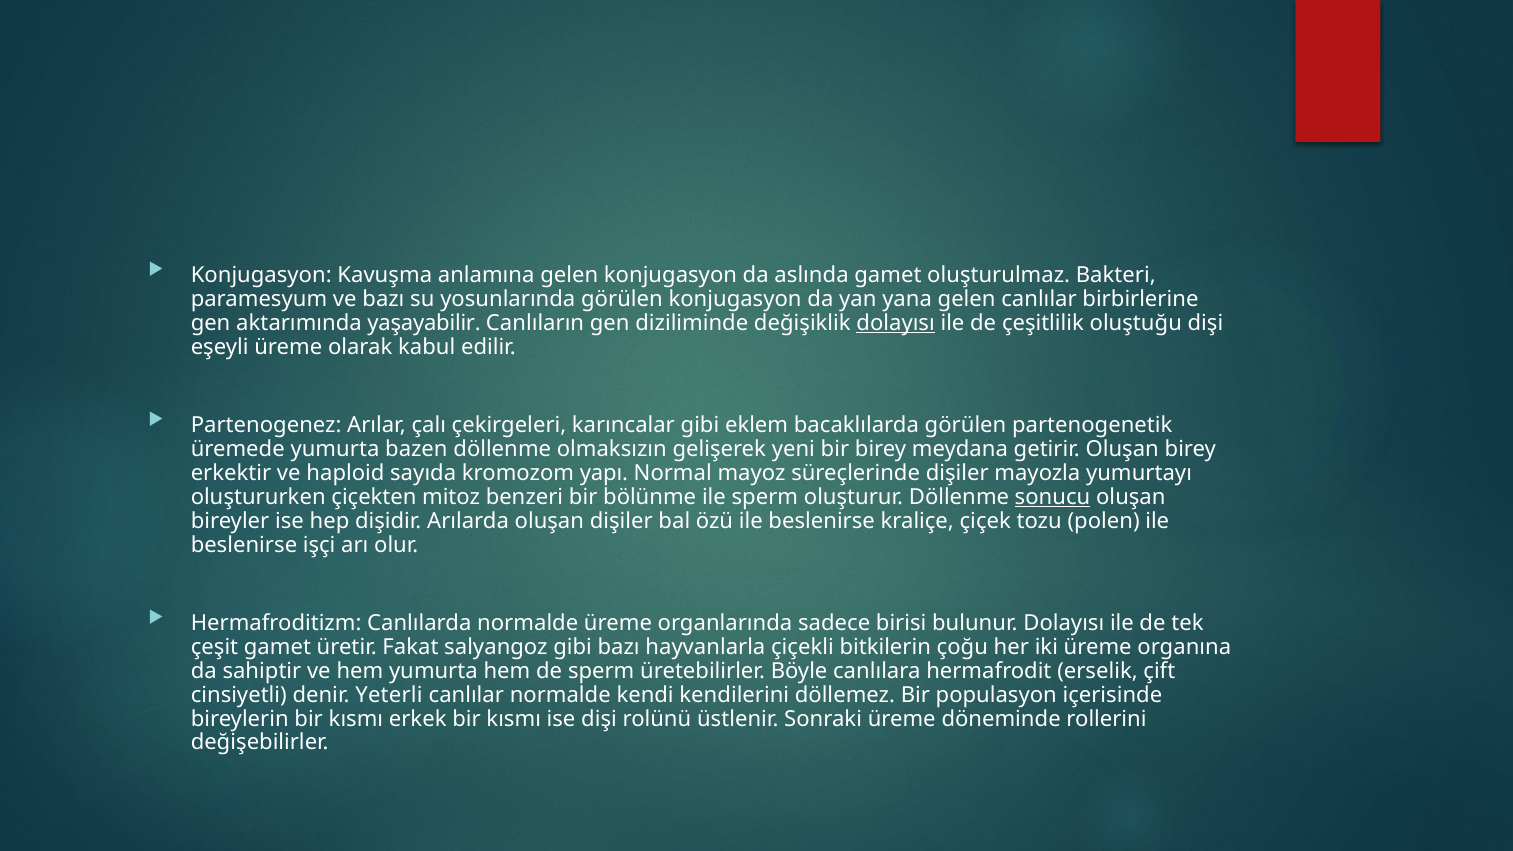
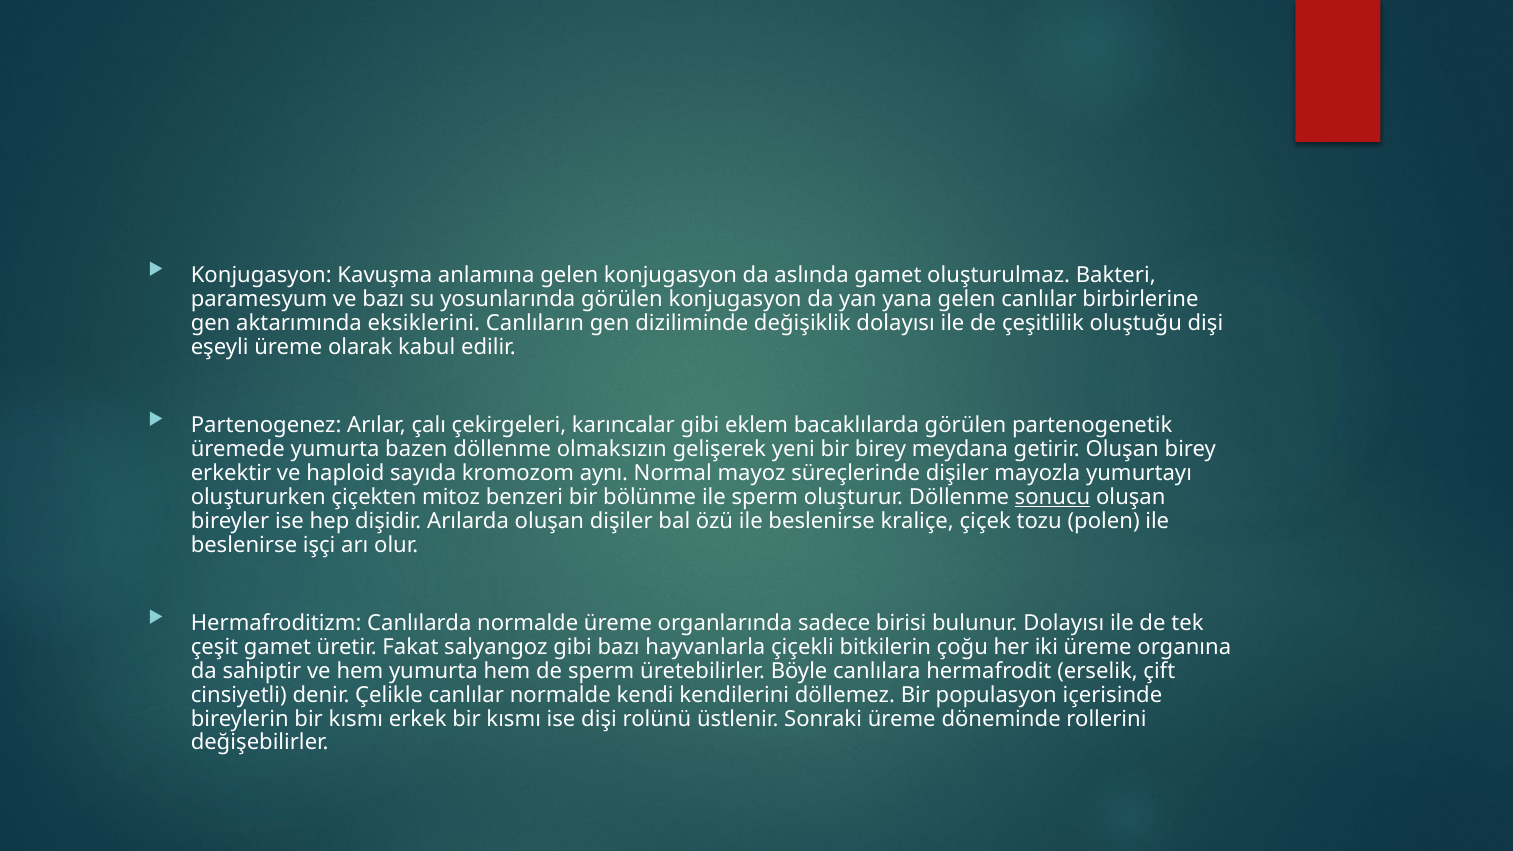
yaşayabilir: yaşayabilir -> eksiklerini (424, 323)
dolayısı underline: present -> none (896, 323)
yapı: yapı -> aynı (604, 473)
Yeterli: Yeterli -> Çelikle (389, 695)
